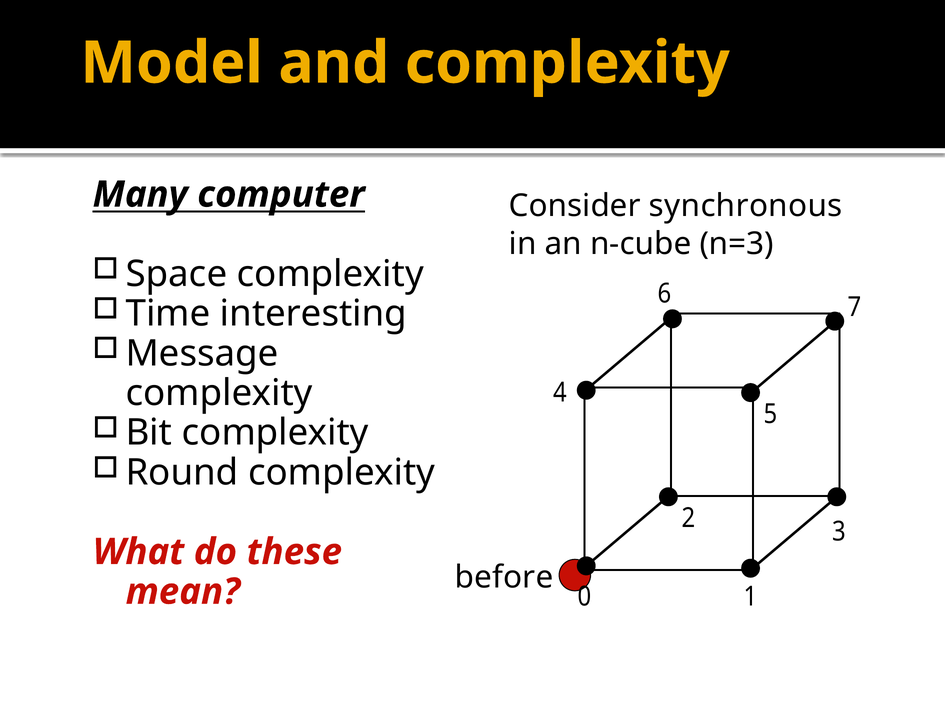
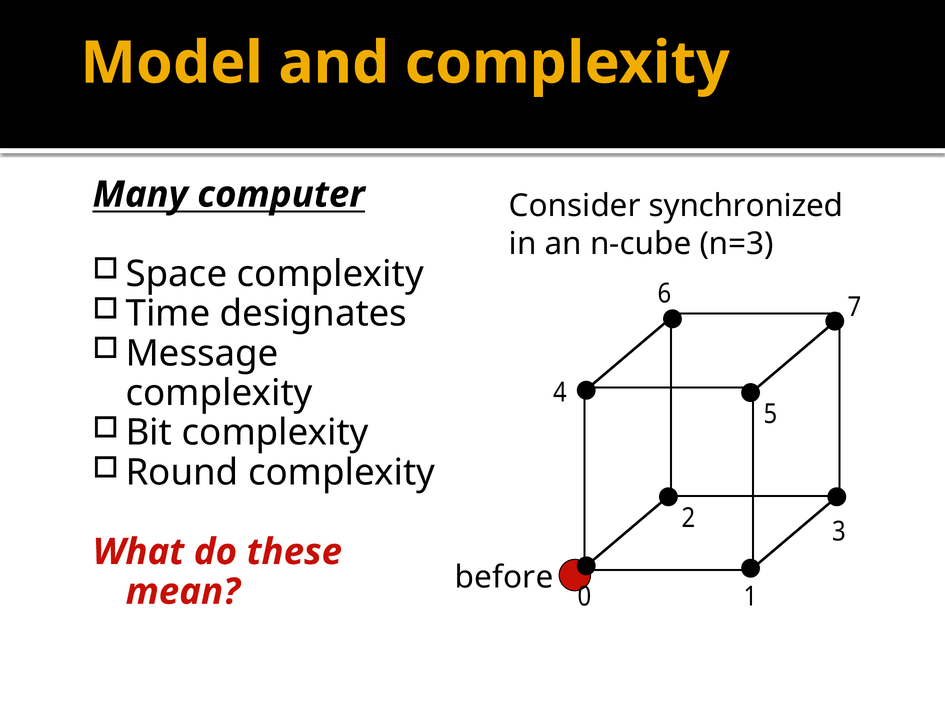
synchronous: synchronous -> synchronized (746, 206)
interesting: interesting -> designates (314, 314)
